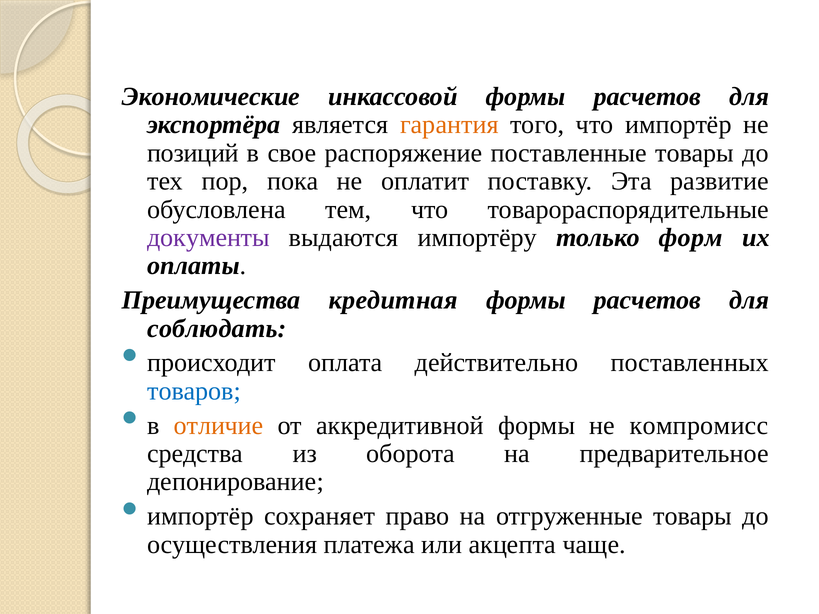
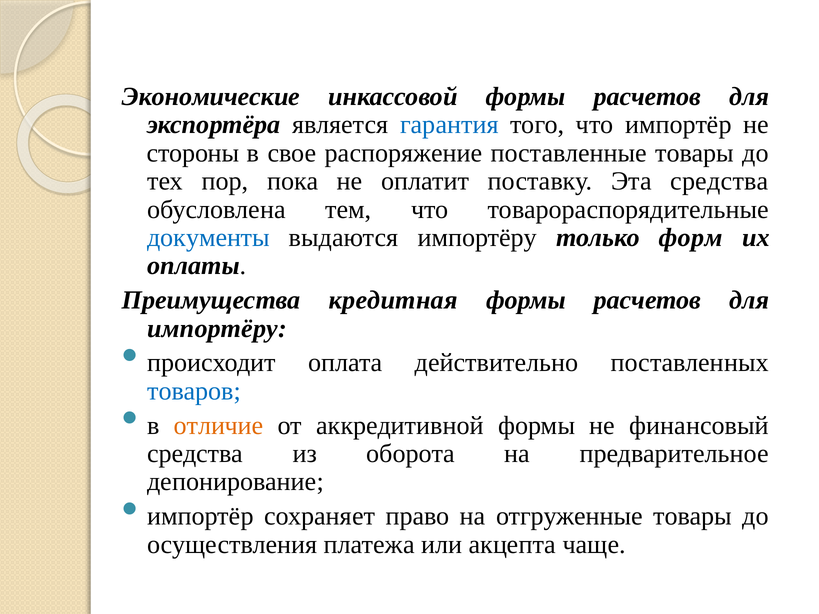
гарантия colour: orange -> blue (449, 125)
позиций: позиций -> стороны (193, 153)
Эта развитие: развитие -> средства (719, 181)
документы colour: purple -> blue (209, 238)
соблюдать: соблюдать -> импортёру (217, 329)
компромисс: компромисс -> финансовый (699, 426)
